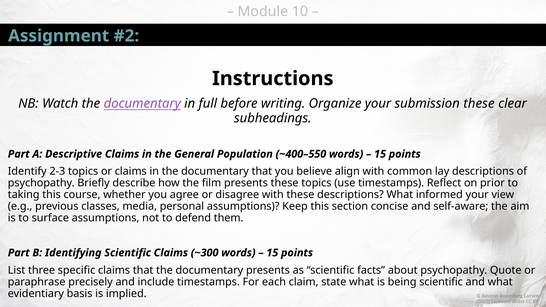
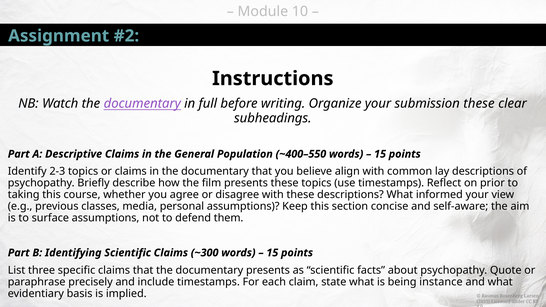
being scientific: scientific -> instance (441, 282)
